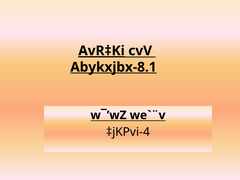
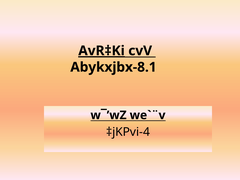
Abykxjbx-8.1 underline: present -> none (113, 67)
